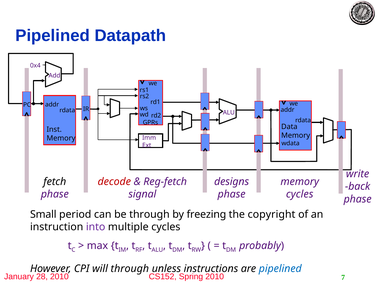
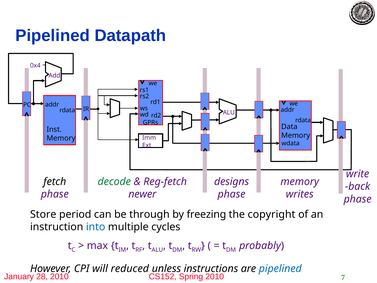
decode colour: red -> green (114, 181)
signal: signal -> newer (142, 194)
cycles: cycles -> writes (300, 194)
Small: Small -> Store (43, 214)
into colour: purple -> blue (96, 227)
will through: through -> reduced (130, 268)
